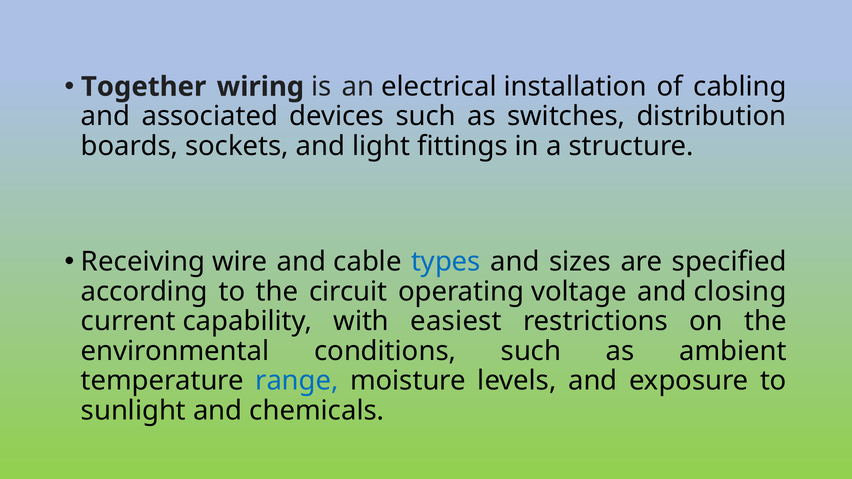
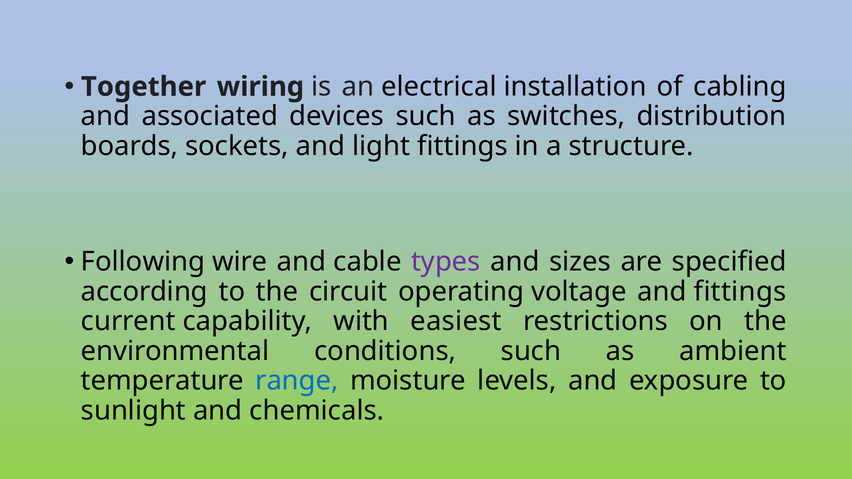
Receiving: Receiving -> Following (143, 262)
types colour: blue -> purple (446, 262)
and closing: closing -> fittings (740, 292)
